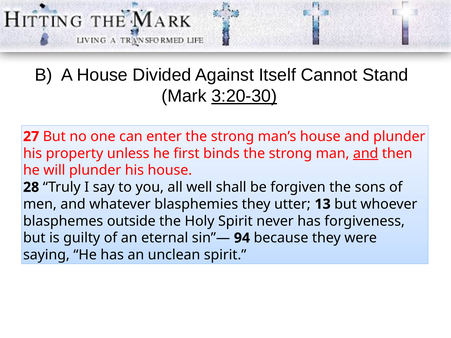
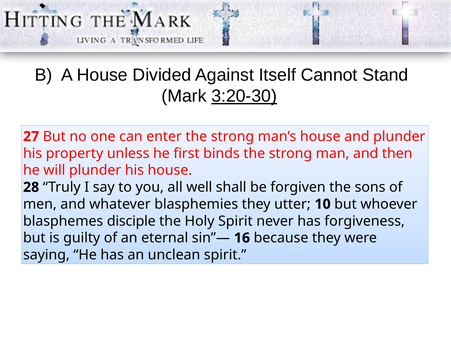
and underline: present -> none (366, 154)
13: 13 -> 10 (323, 204)
outside: outside -> disciple (131, 221)
94: 94 -> 16 (242, 238)
